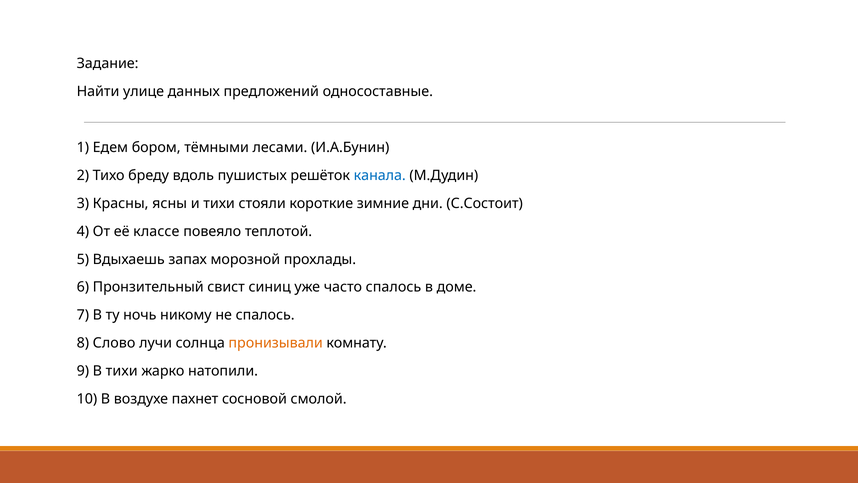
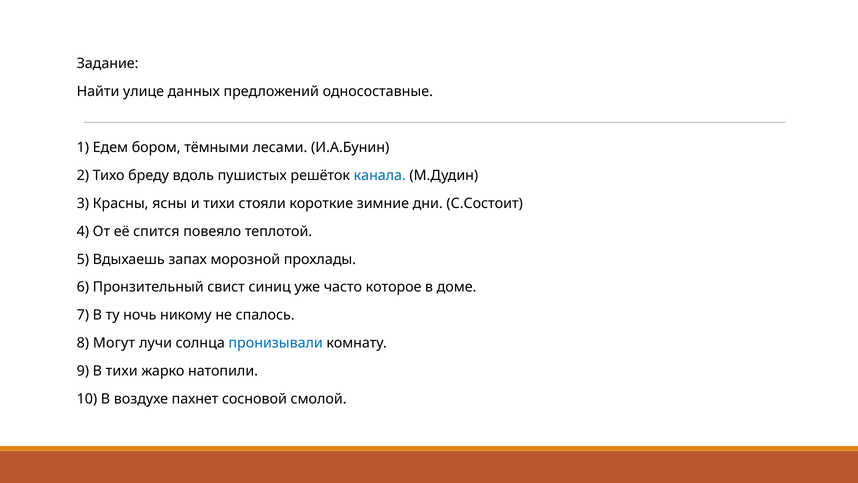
классе: классе -> спится (156, 231)
часто спалось: спалось -> которое (394, 287)
Слово: Слово -> Могут (114, 343)
пронизывали colour: orange -> blue (276, 343)
